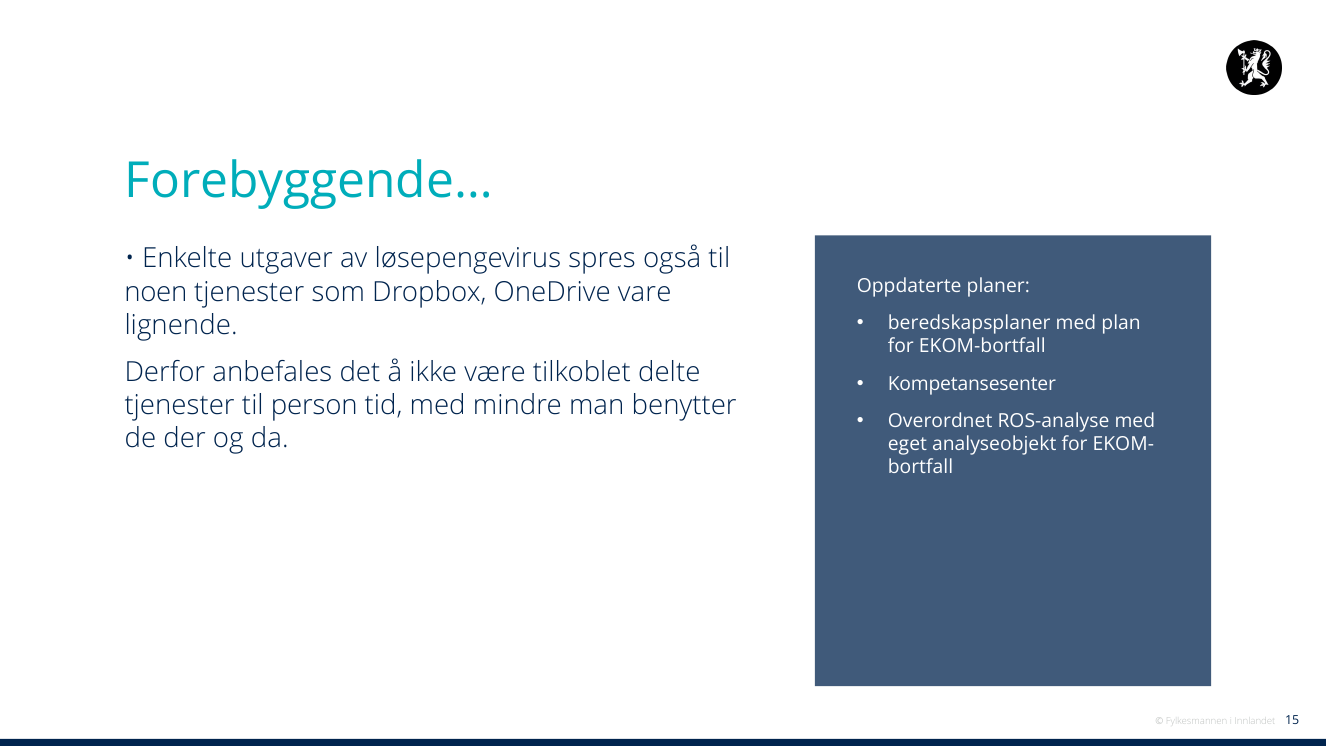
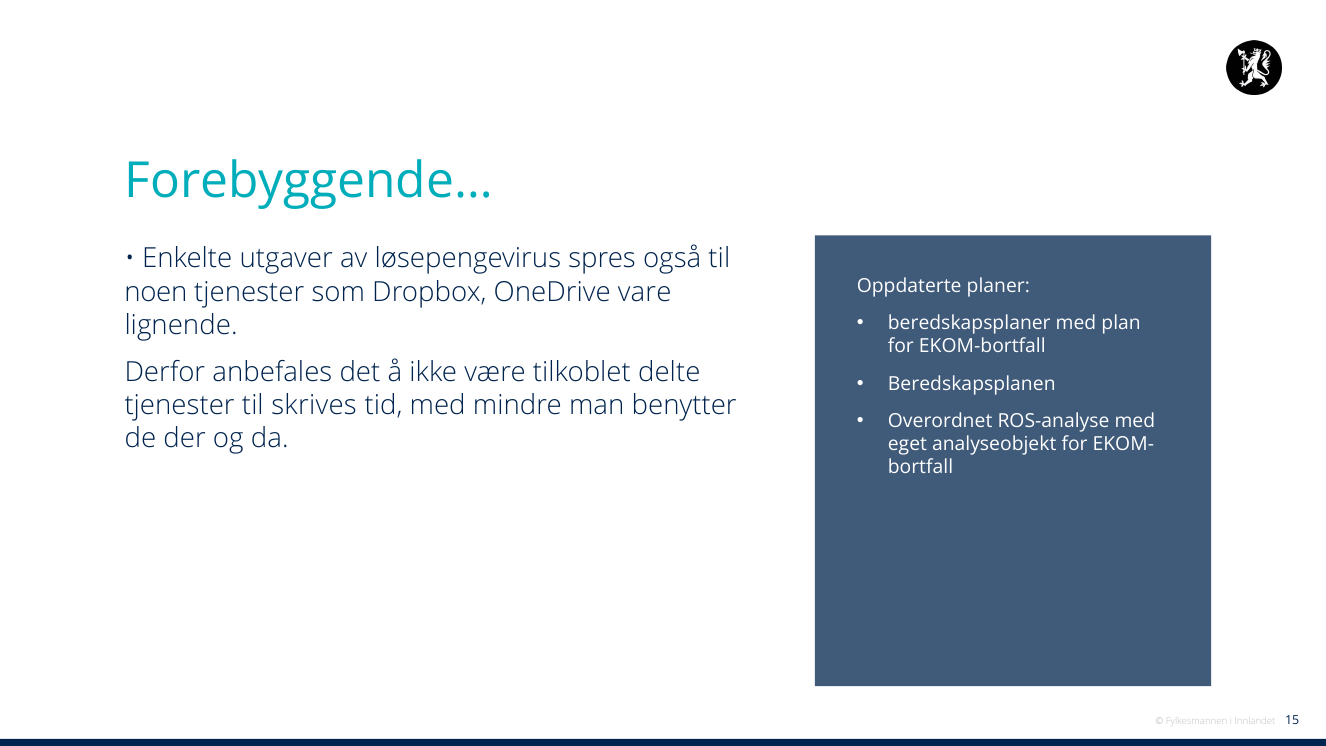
Kompetansesenter: Kompetansesenter -> Beredskapsplanen (972, 384)
person: person -> skrives (314, 405)
